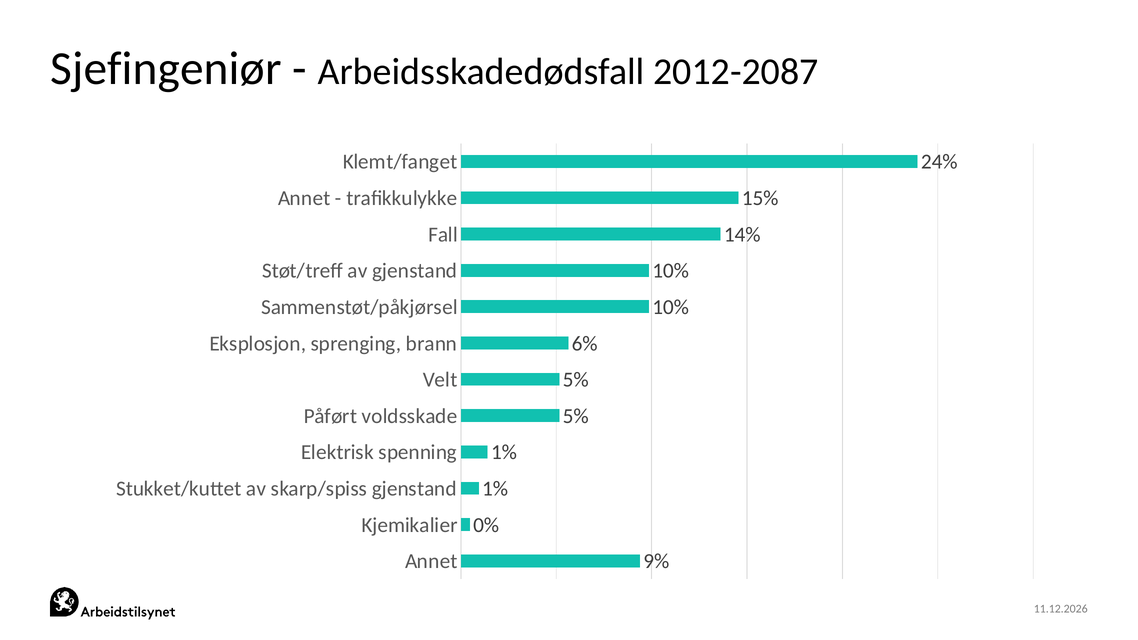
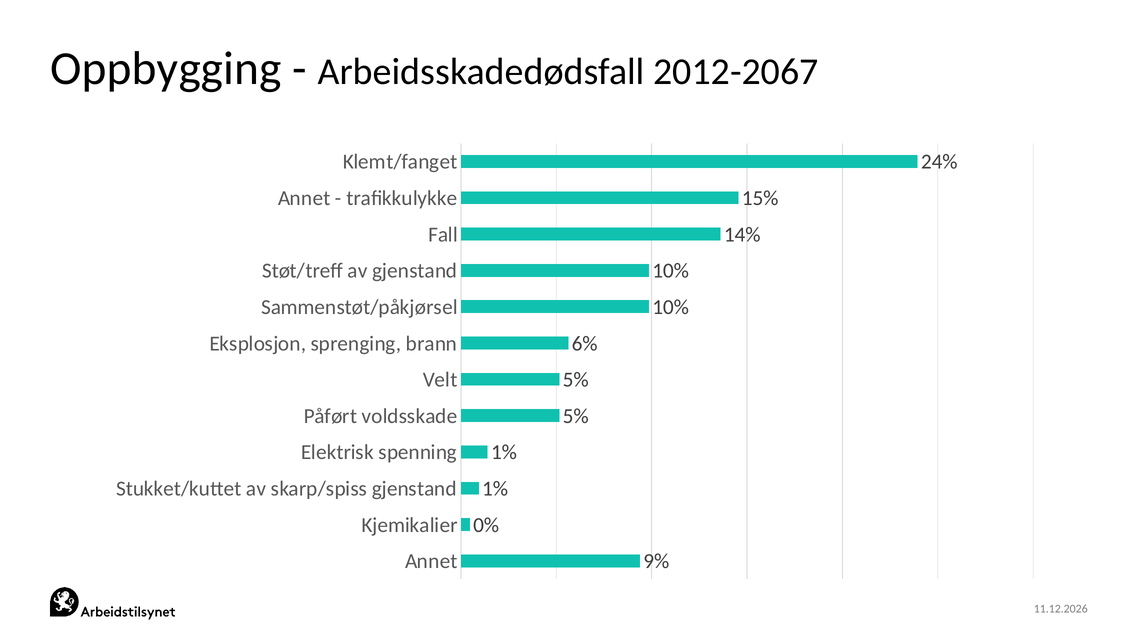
Sjefingeniør: Sjefingeniør -> Oppbygging (166, 69)
2012-2087: 2012-2087 -> 2012-2067 (736, 72)
